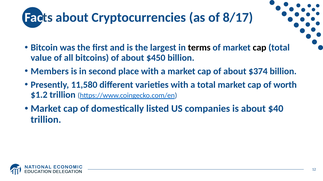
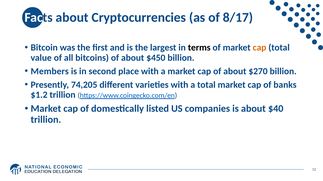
cap colour: black -> orange (260, 48)
$374: $374 -> $270 (258, 72)
11,580: 11,580 -> 74,205 (84, 85)
worth: worth -> banks (285, 85)
